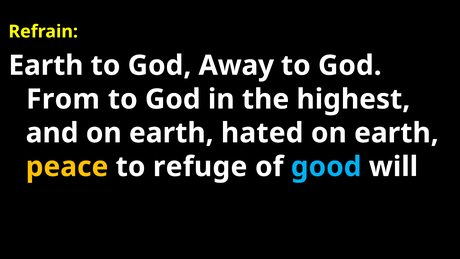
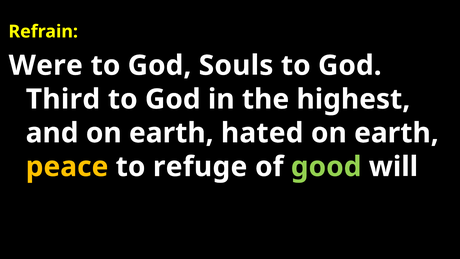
Earth: Earth -> Were (46, 65)
Away: Away -> Souls (236, 65)
From: From -> Third (63, 99)
good colour: light blue -> light green (326, 167)
